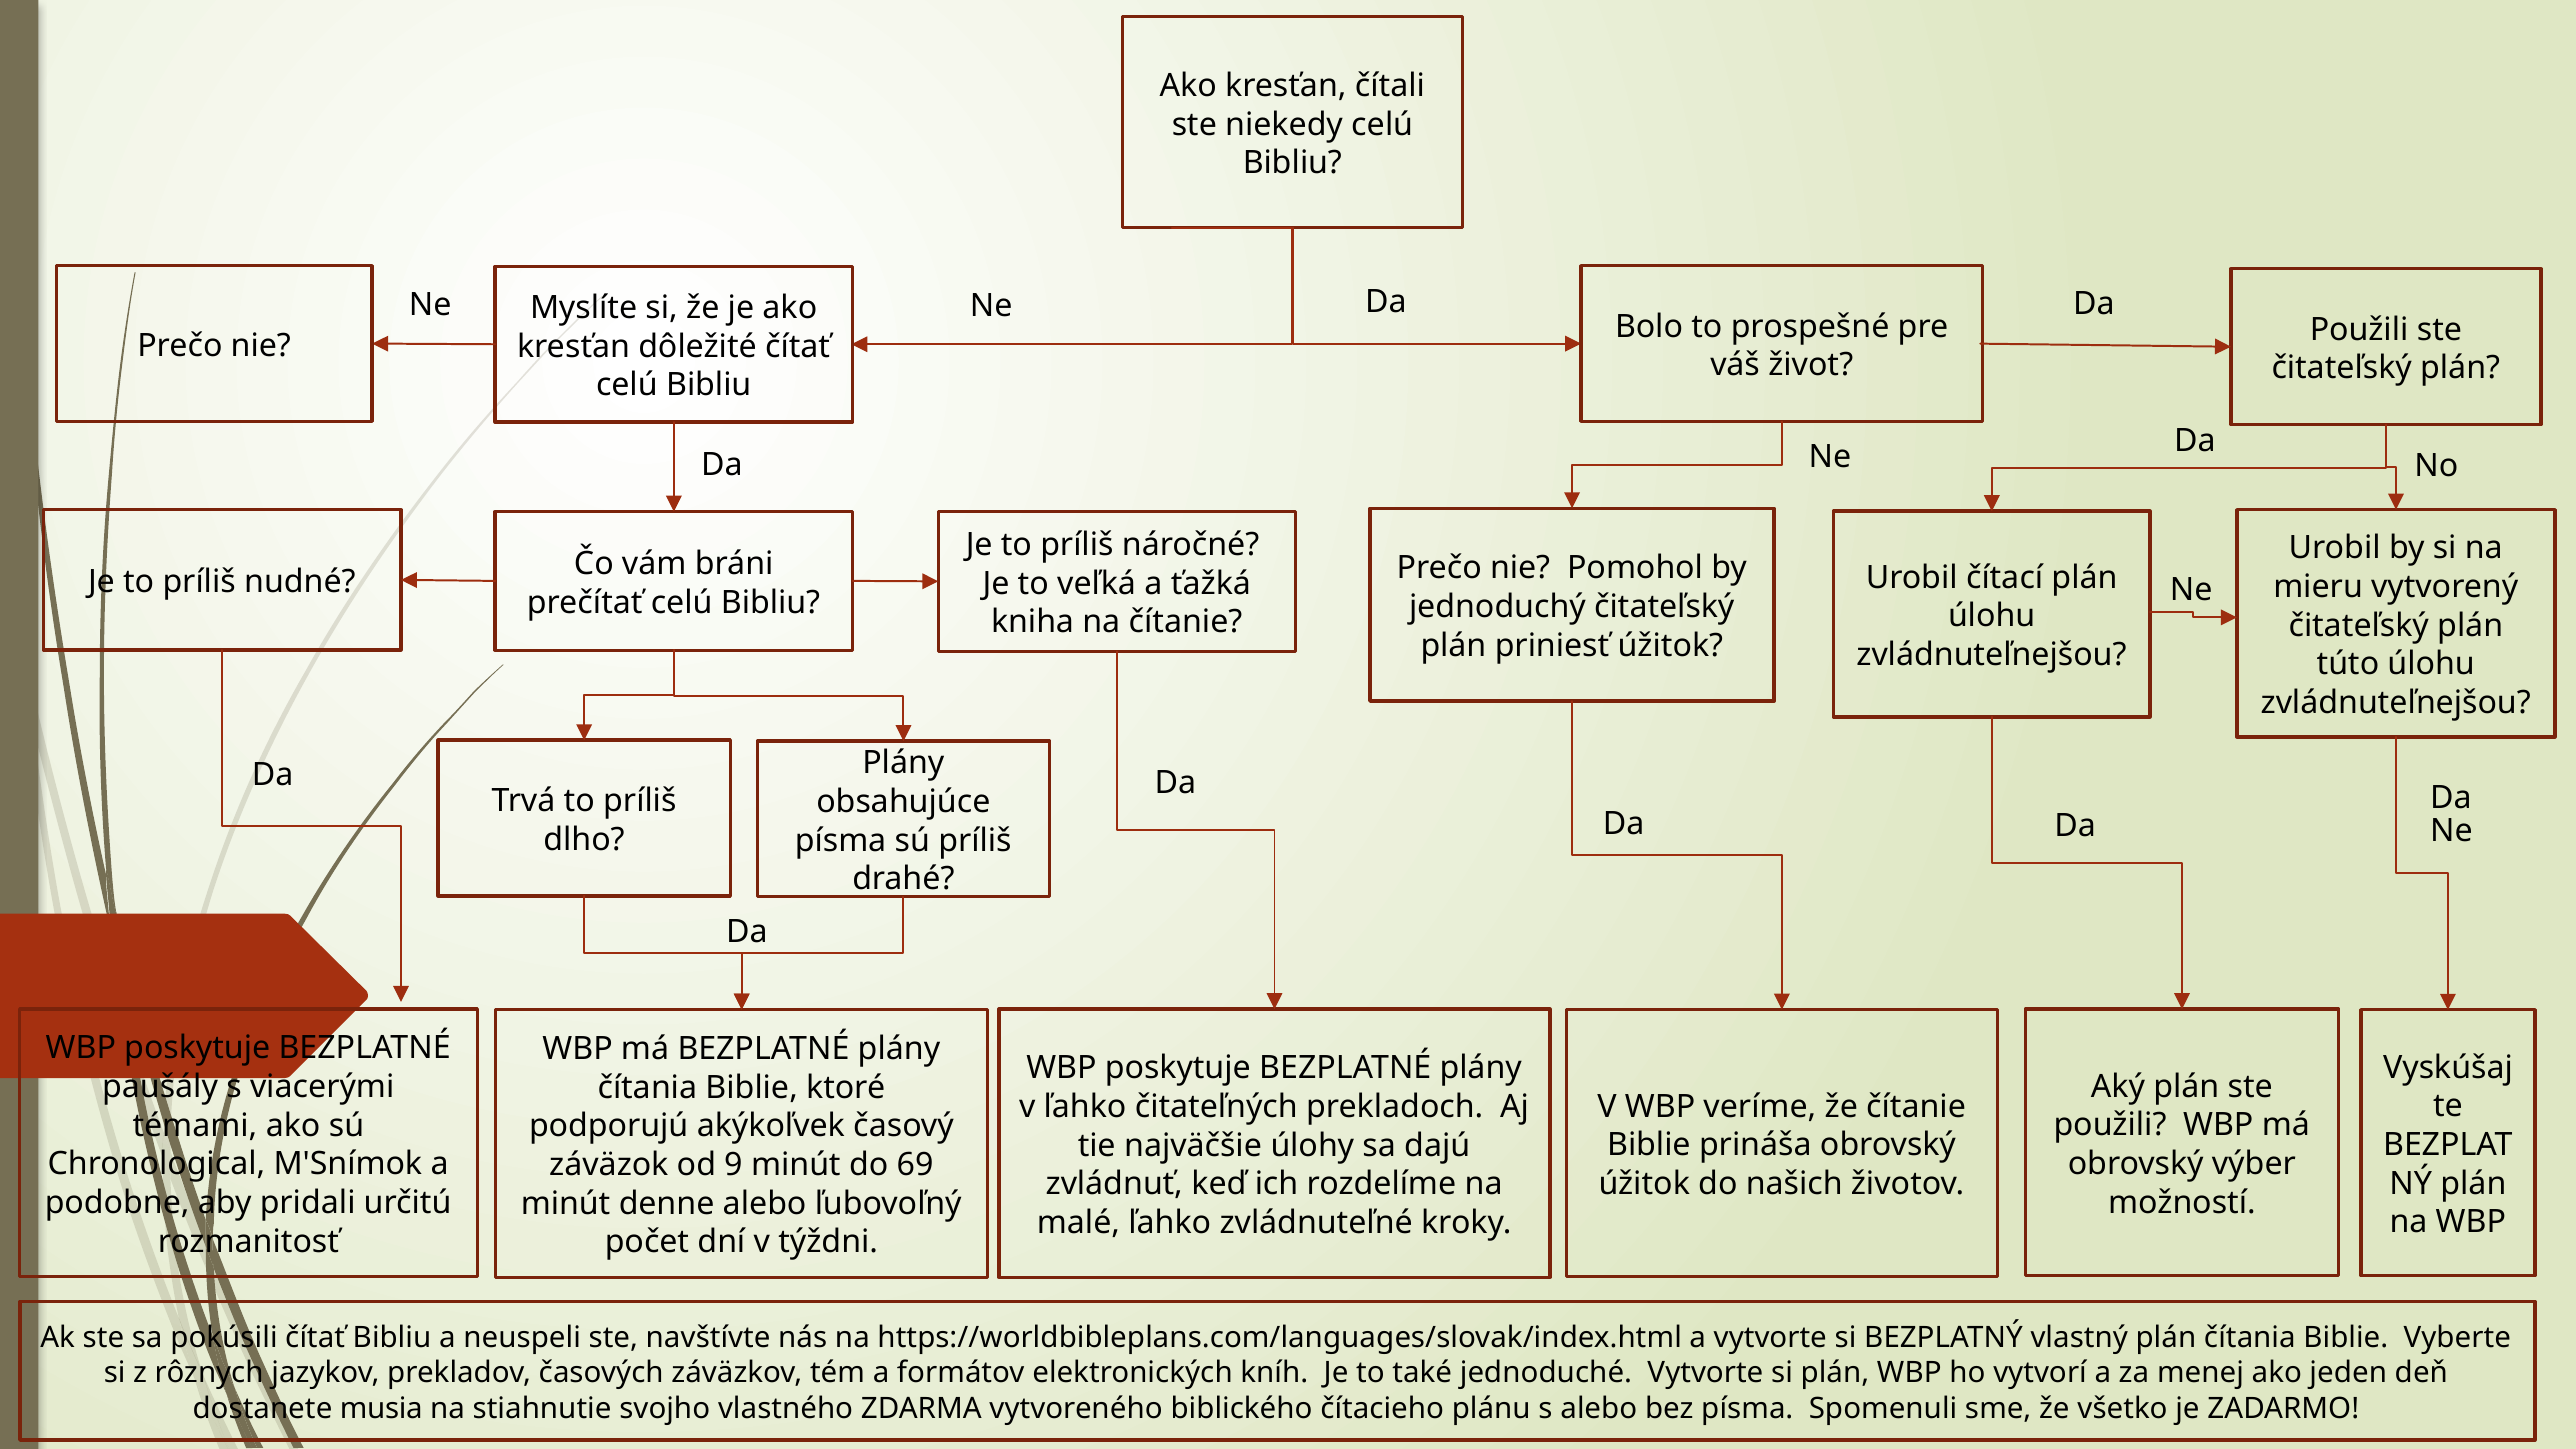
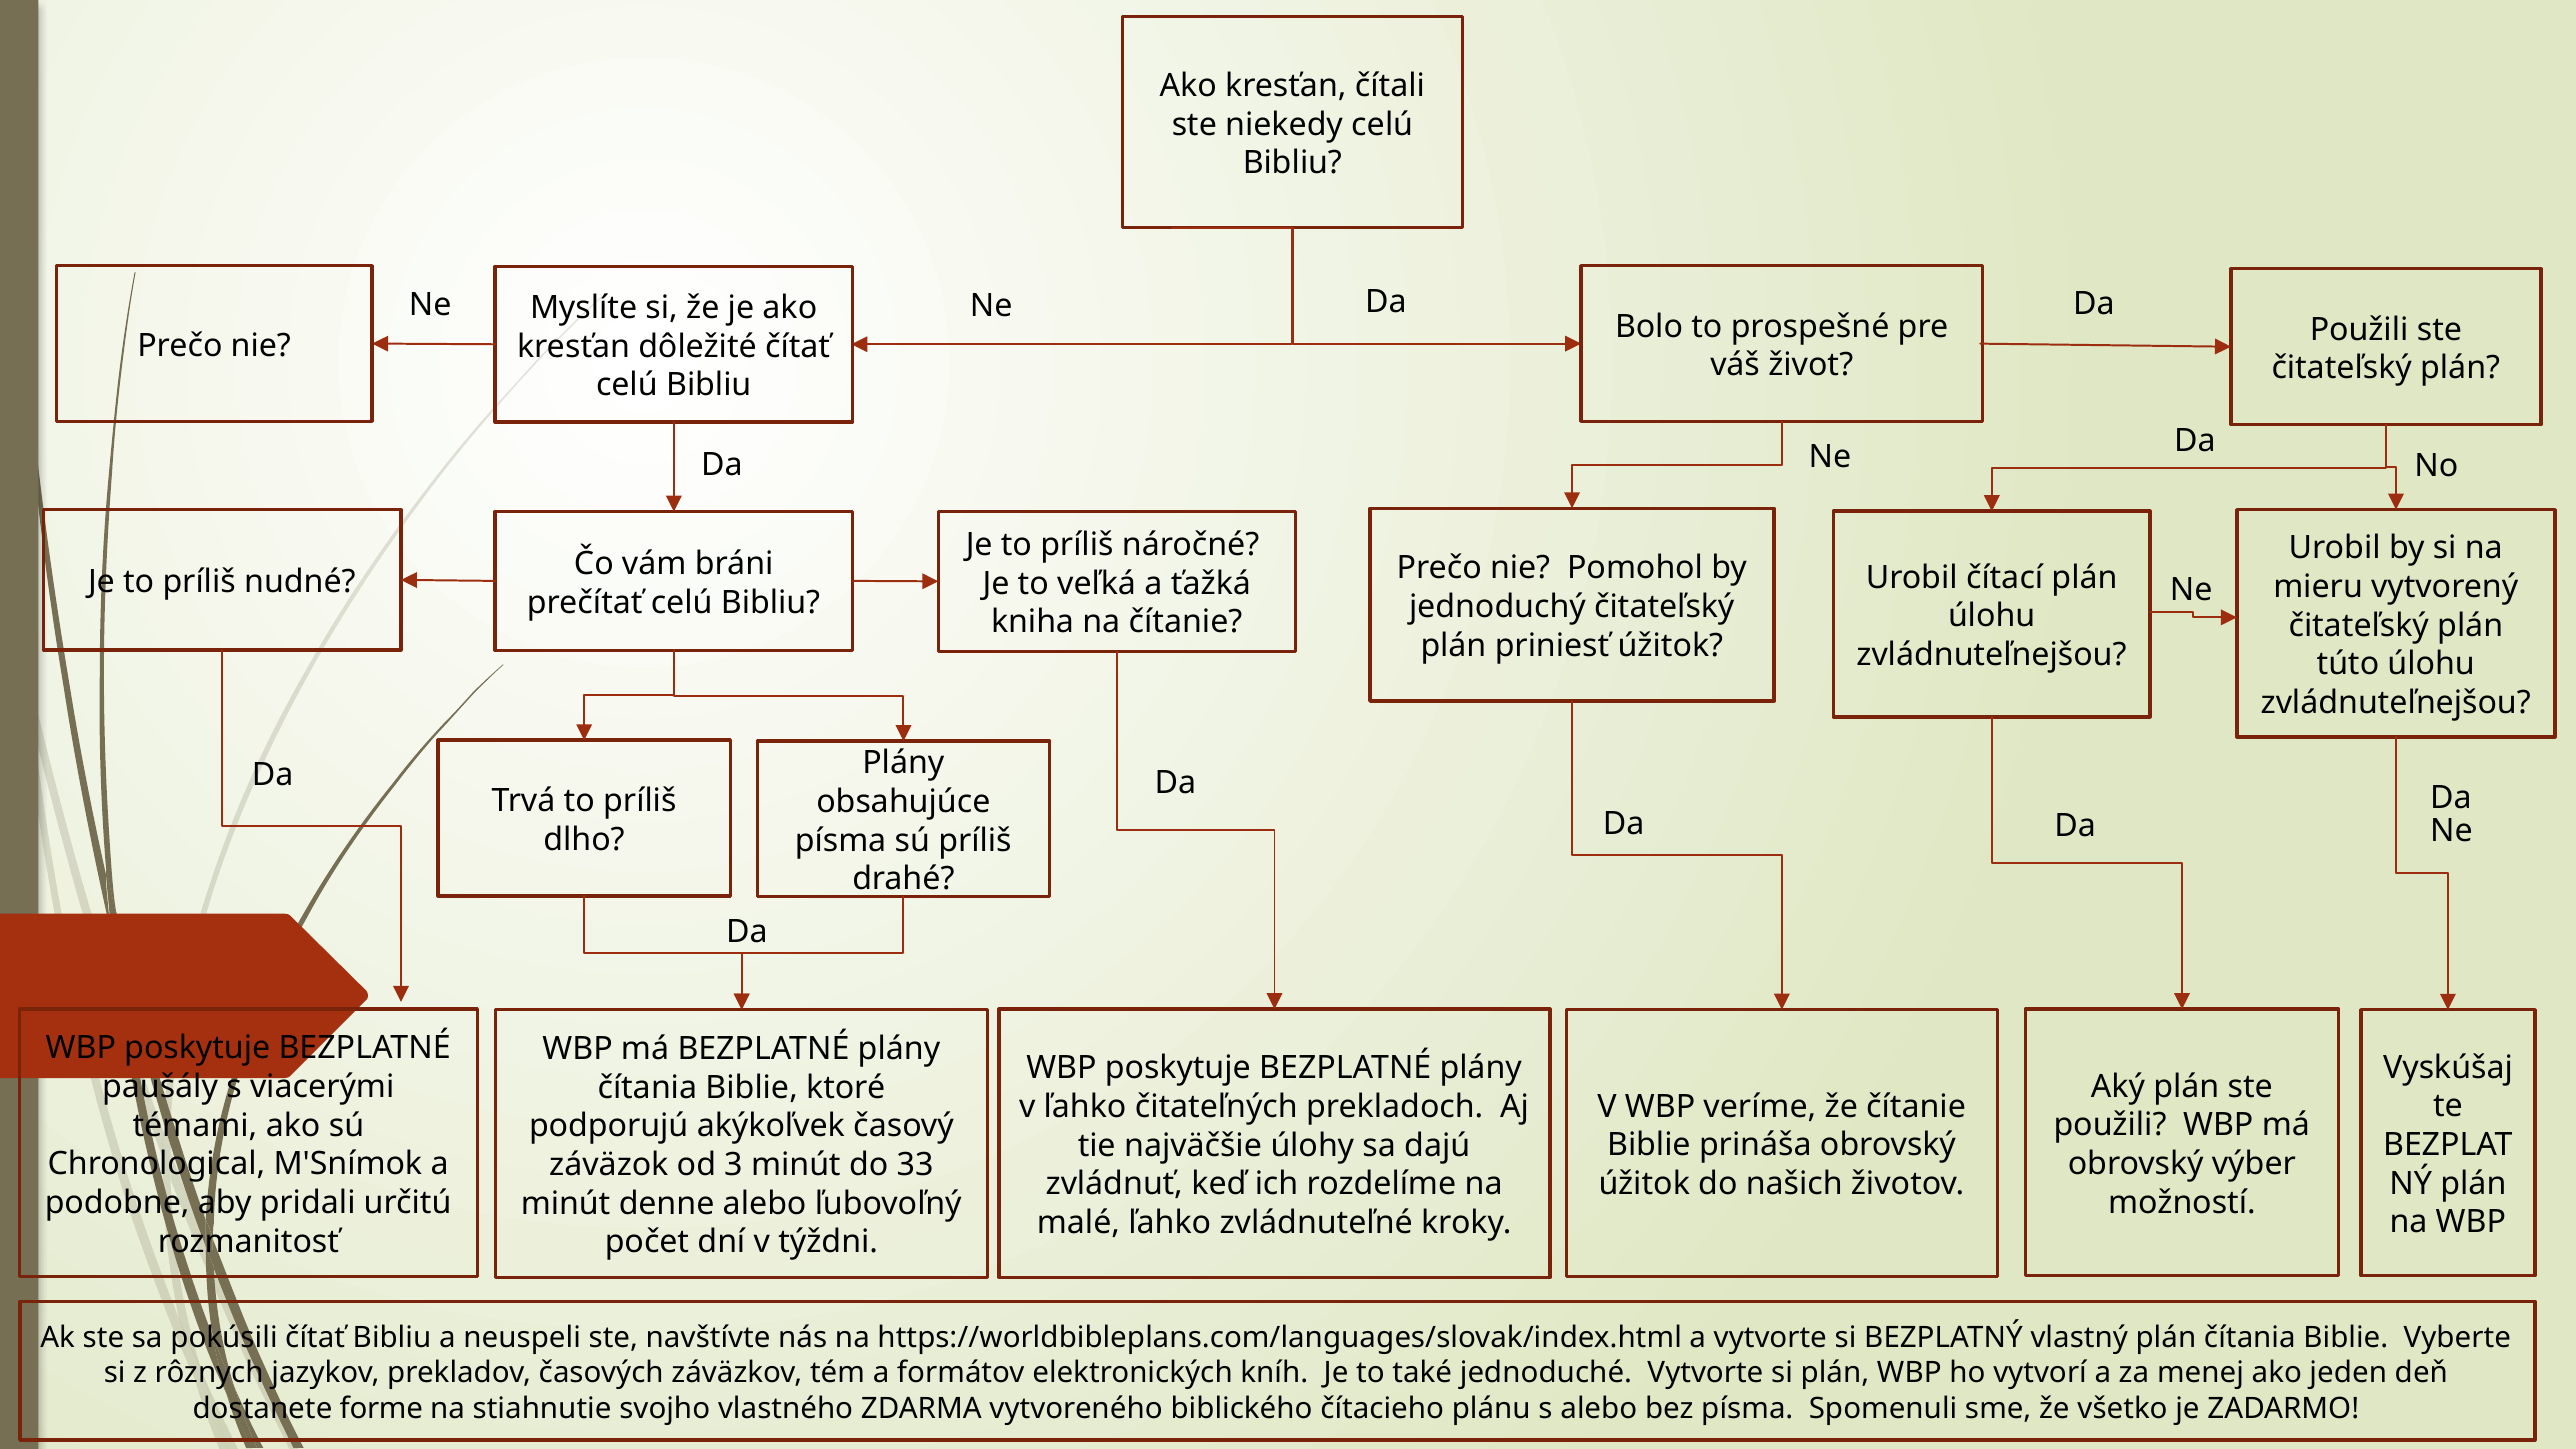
9: 9 -> 3 (733, 1165)
69: 69 -> 33 (915, 1165)
musia: musia -> forme (381, 1408)
